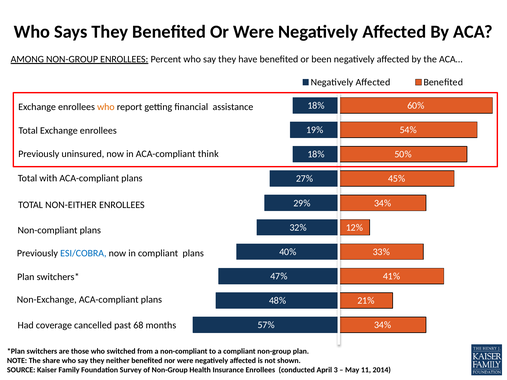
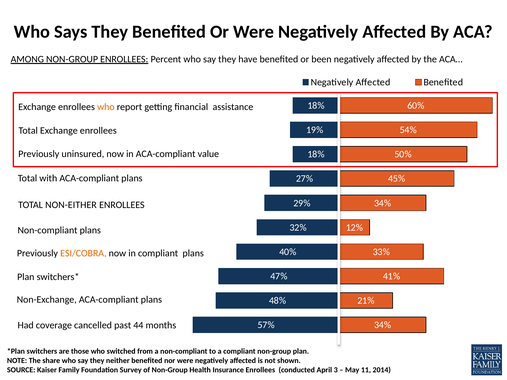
think: think -> value (208, 154)
ESI/COBRA colour: blue -> orange (83, 253)
68: 68 -> 44 (138, 325)
